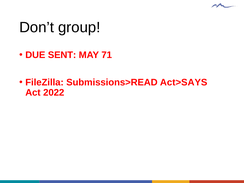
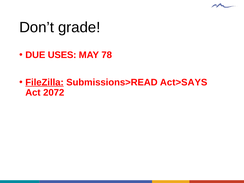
group: group -> grade (79, 27)
SENT: SENT -> USES (62, 55)
71: 71 -> 78 (107, 55)
FileZilla underline: none -> present (44, 82)
2022: 2022 -> 2072 (54, 93)
